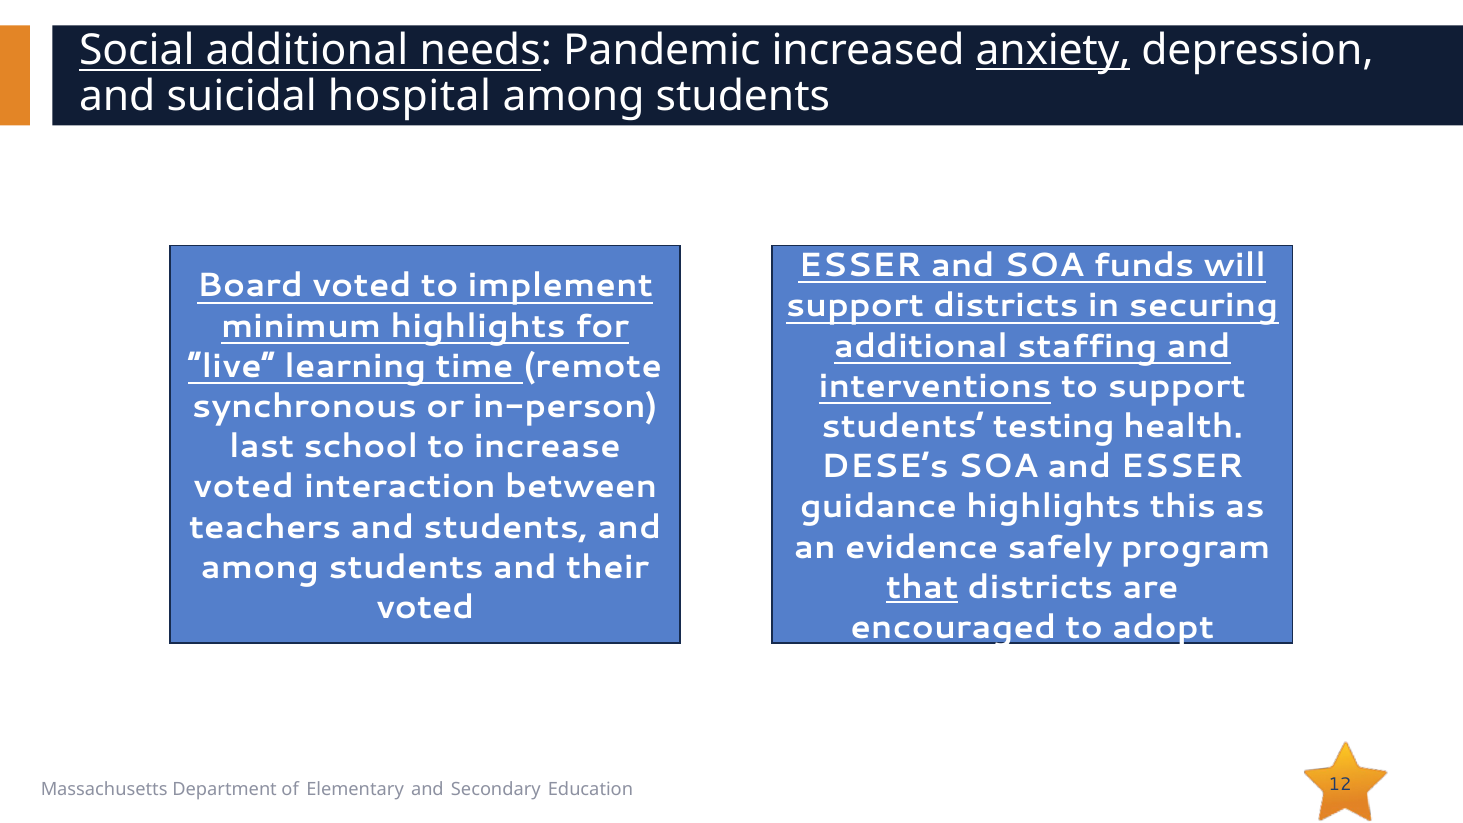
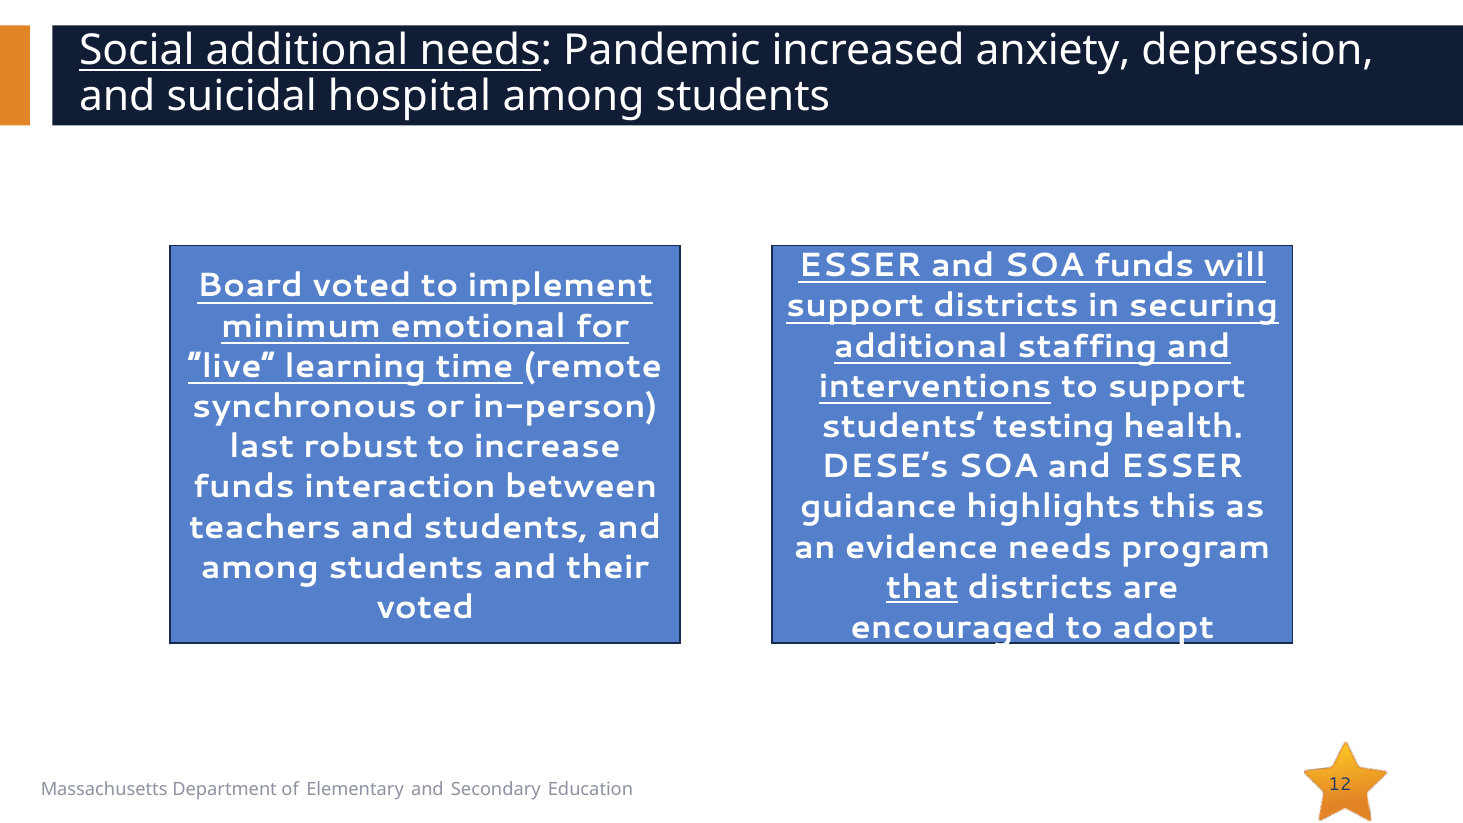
anxiety underline: present -> none (1053, 50)
minimum highlights: highlights -> emotional (478, 326)
school: school -> robust (361, 447)
voted: voted -> funds (244, 487)
evidence safely: safely -> needs (1060, 547)
